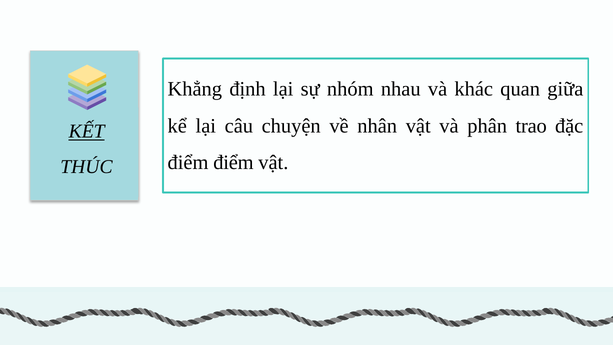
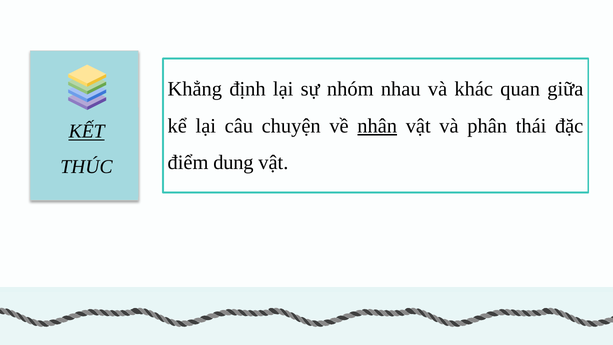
nhân underline: none -> present (377, 126)
trao: trao -> thái (531, 126)
điểm điểm: điểm -> dung (233, 163)
